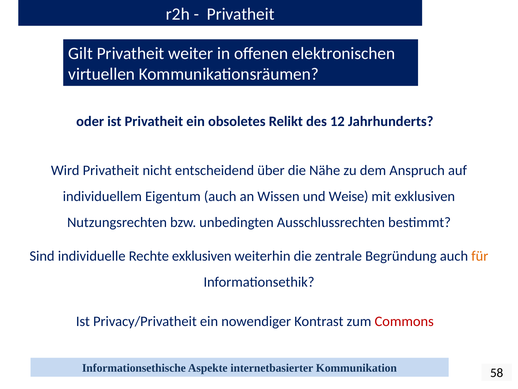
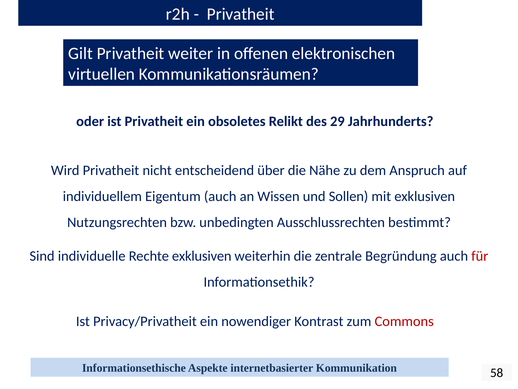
12: 12 -> 29 (337, 121)
Weise: Weise -> Sollen (349, 196)
für colour: orange -> red (480, 256)
